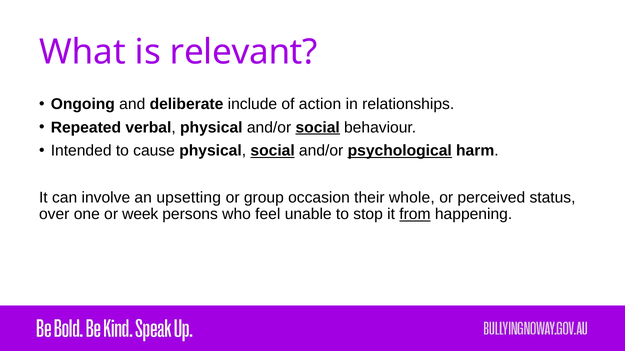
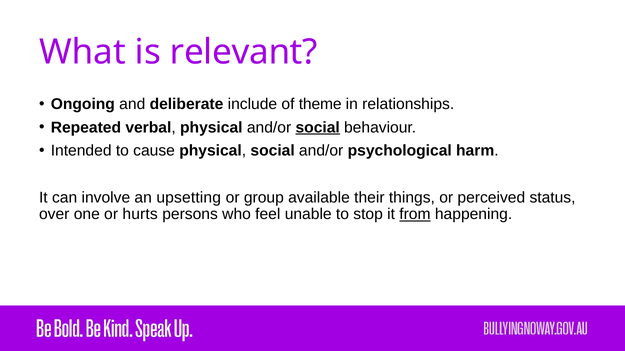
action: action -> theme (320, 104)
social underline: present -> none (273, 151)
psychological underline: present -> none (400, 151)
occasion: occasion -> available (319, 198)
whole: whole -> things (412, 198)
week: week -> hurts (140, 215)
